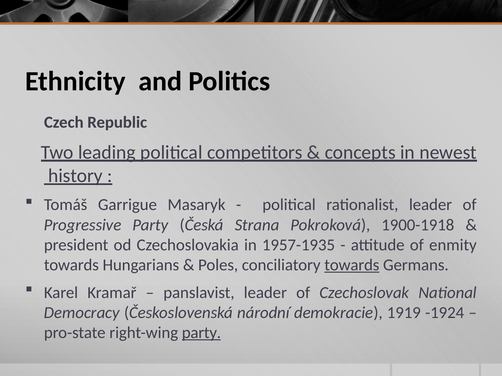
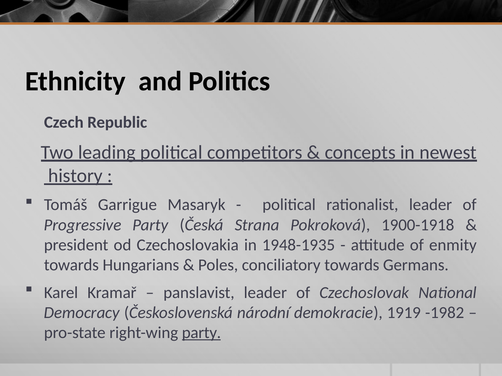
1957-1935: 1957-1935 -> 1948-1935 (299, 245)
towards underline: present -> none (352, 265)
-1924: -1924 -> -1982 (445, 313)
